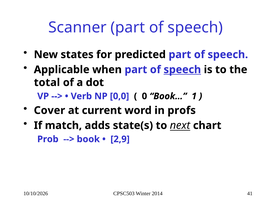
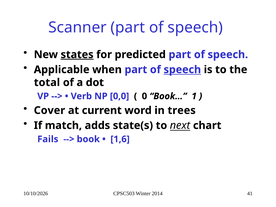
states underline: none -> present (77, 55)
profs: profs -> trees (182, 110)
Prob: Prob -> Fails (48, 139)
2,9: 2,9 -> 1,6 (120, 139)
